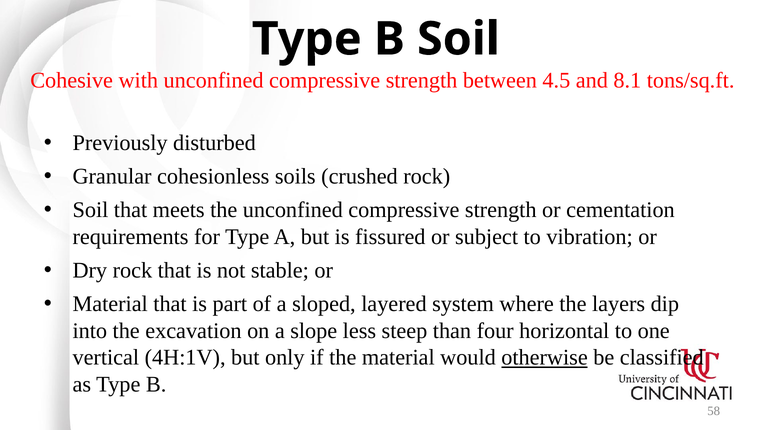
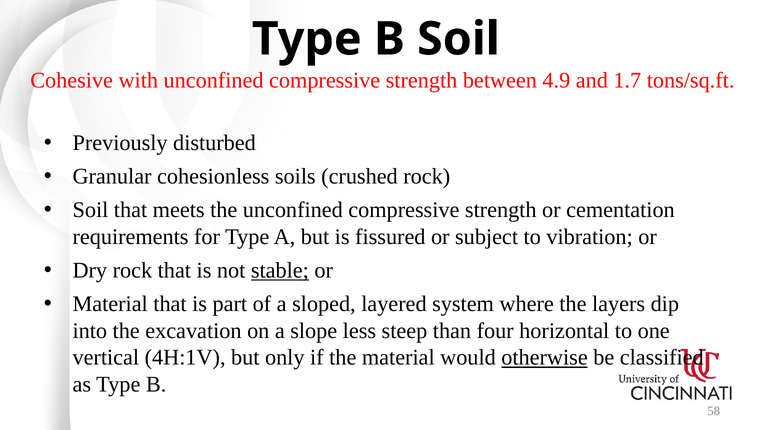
4.5: 4.5 -> 4.9 (556, 80)
8.1: 8.1 -> 1.7 (627, 80)
stable underline: none -> present (280, 270)
